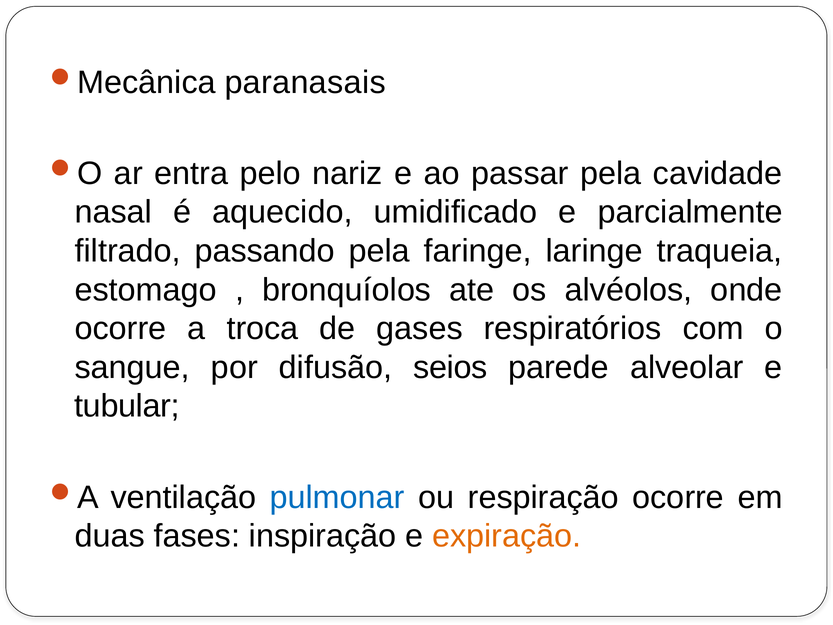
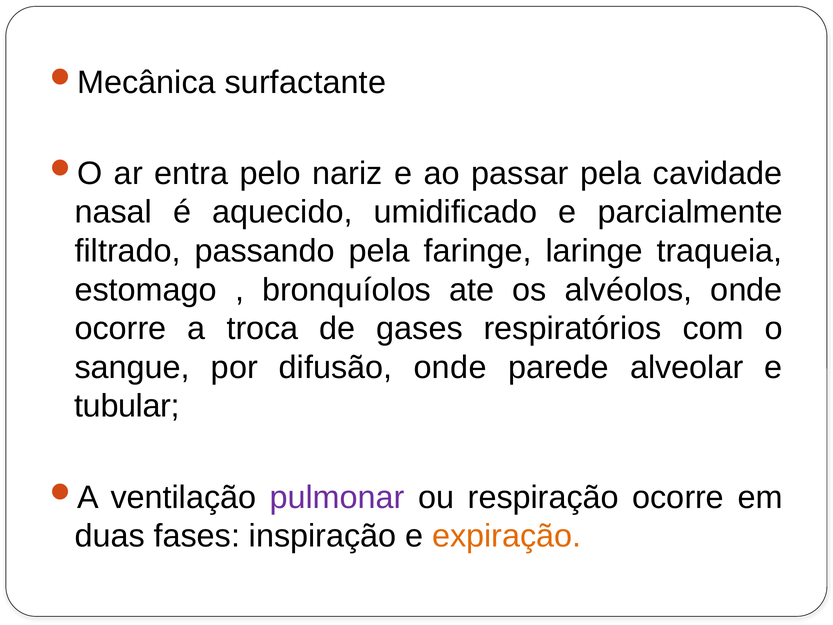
paranasais: paranasais -> surfactante (305, 82)
difusão seios: seios -> onde (450, 367)
pulmonar colour: blue -> purple (337, 497)
